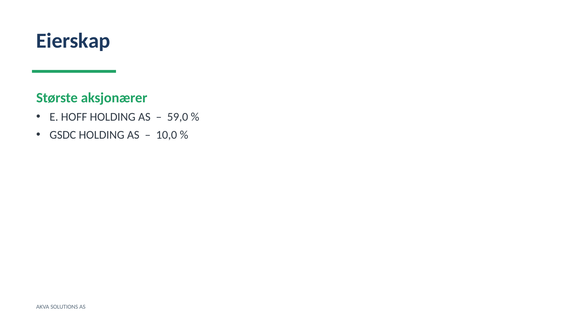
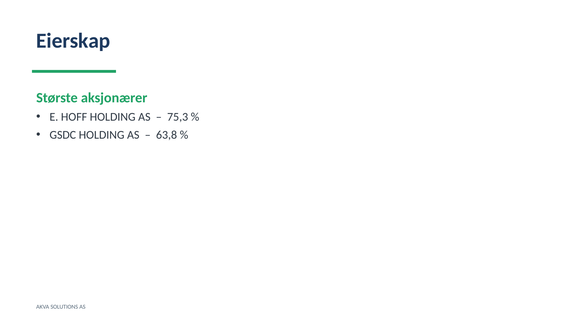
59,0: 59,0 -> 75,3 (178, 117)
10,0: 10,0 -> 63,8 (167, 135)
